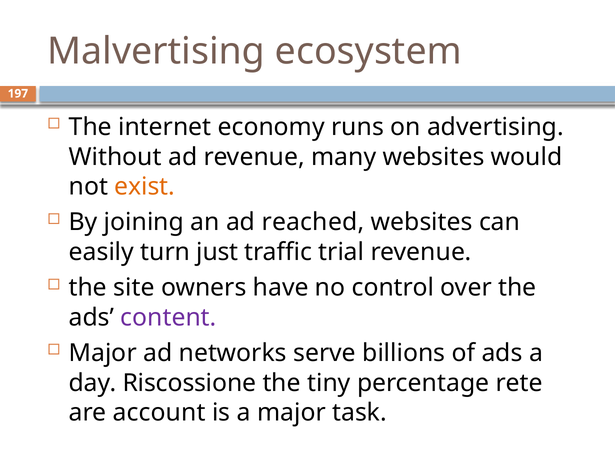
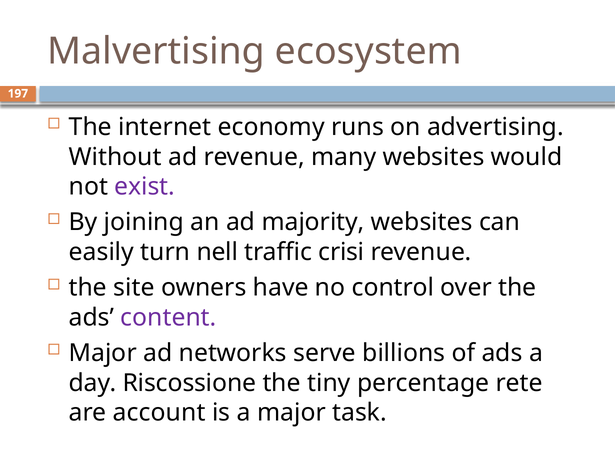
exist colour: orange -> purple (145, 187)
reached: reached -> majority (313, 222)
just: just -> nell (217, 252)
trial: trial -> crisi (341, 252)
